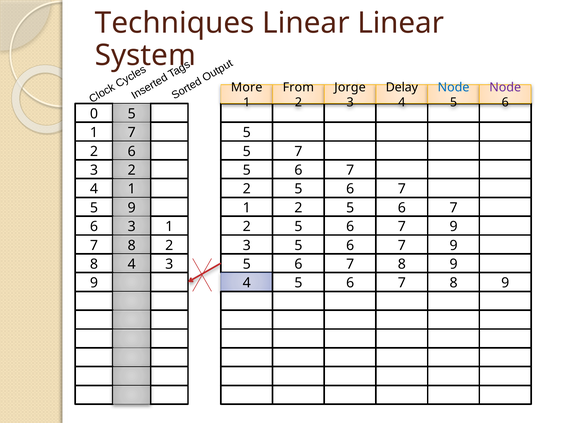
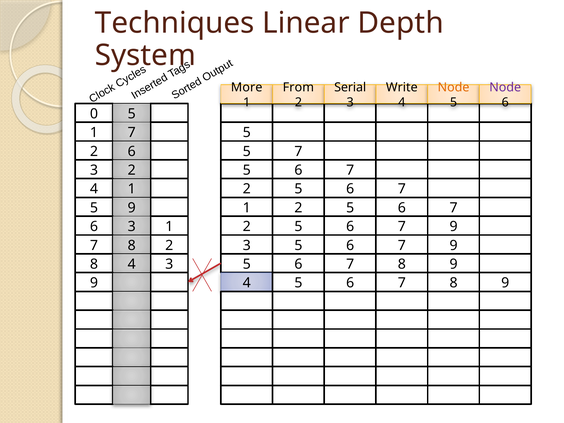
Linear Linear: Linear -> Depth (401, 23)
Jorge: Jorge -> Serial (350, 87)
Delay: Delay -> Write (402, 87)
Node colour: blue -> orange (454, 87)
